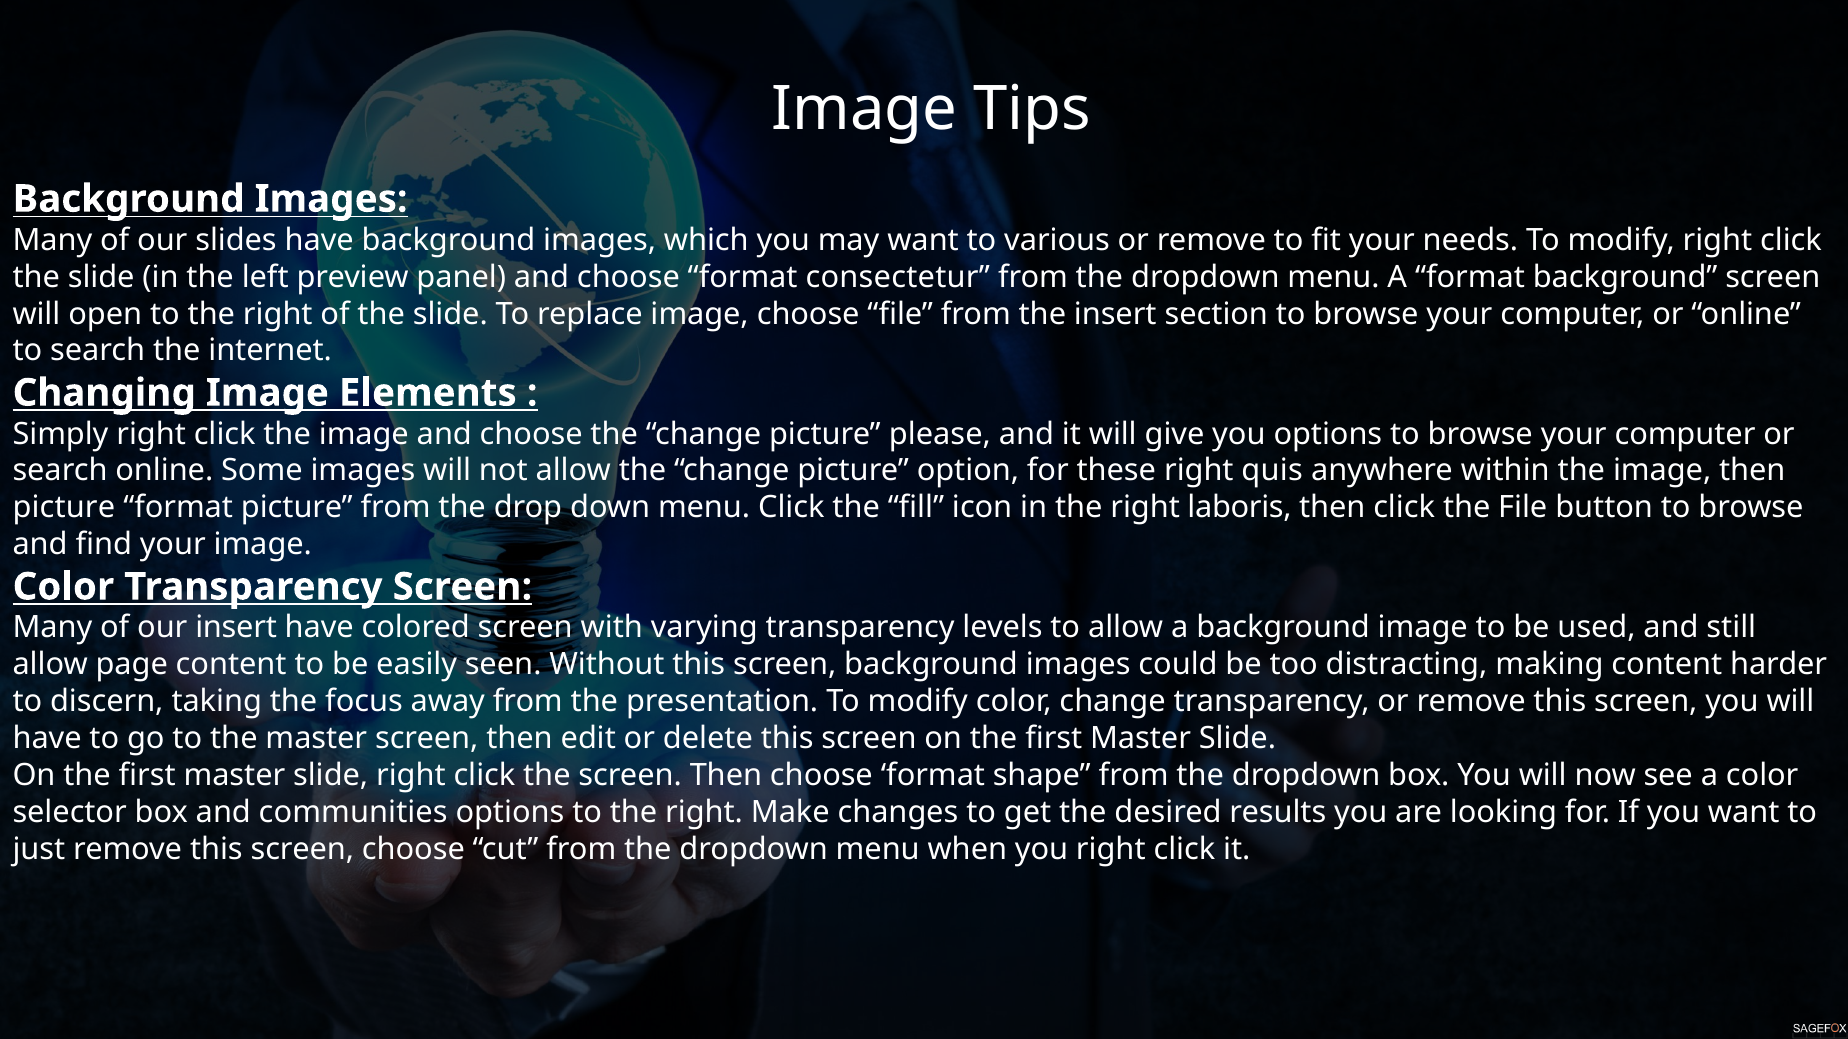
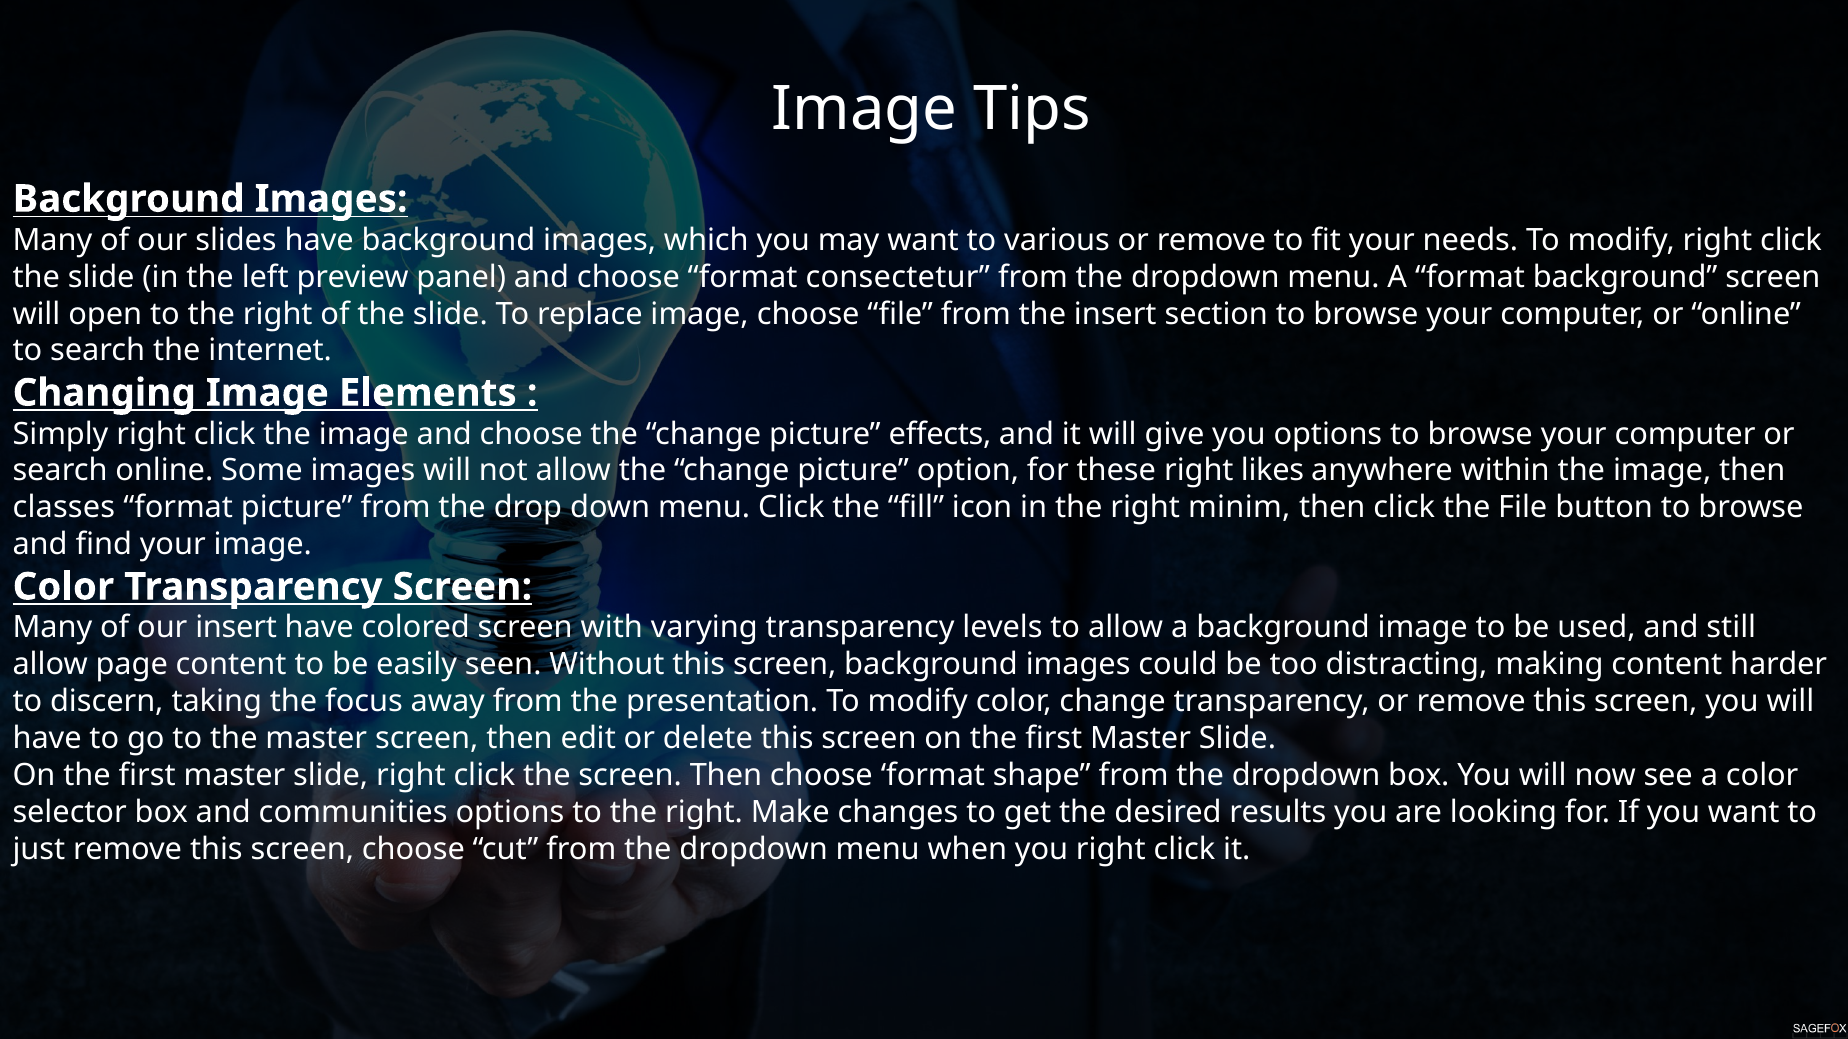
please: please -> effects (940, 434)
quis: quis -> likes (1272, 471)
picture: picture -> classes (64, 508)
laboris: laboris -> minim (1239, 508)
